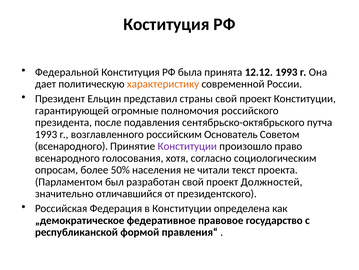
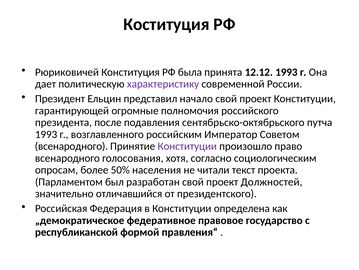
Федеральной: Федеральной -> Рюриковичей (67, 72)
характеристику colour: orange -> purple (163, 84)
страны: страны -> начало (196, 99)
Основатель: Основатель -> Император (231, 134)
